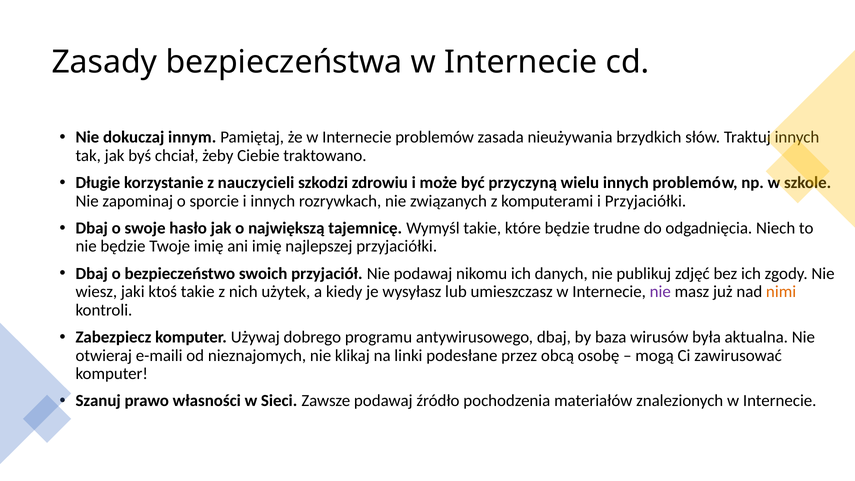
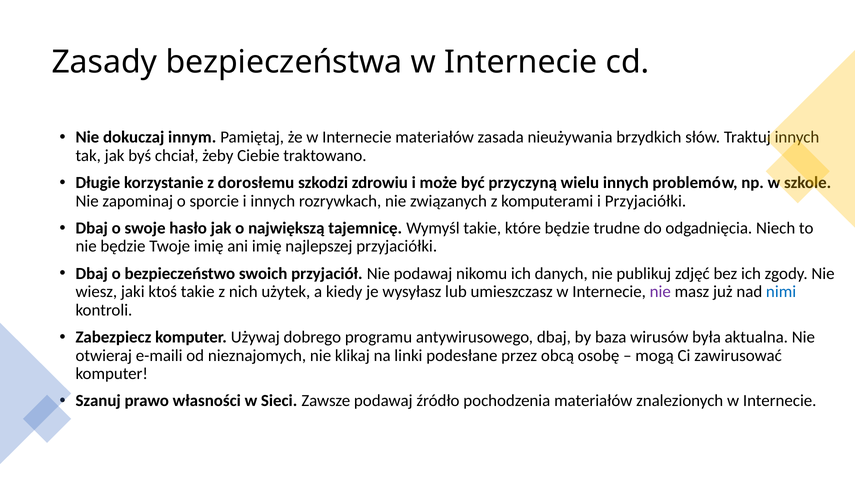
Internecie problemów: problemów -> materiałów (435, 137)
nauczycieli: nauczycieli -> dorosłemu (256, 183)
nimi colour: orange -> blue (781, 292)
